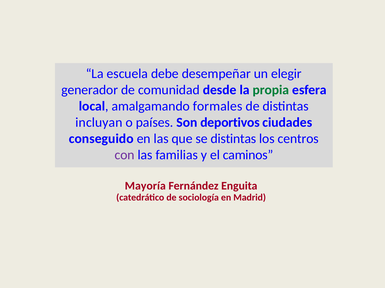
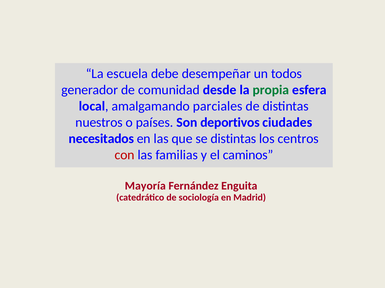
elegir: elegir -> todos (286, 74)
formales: formales -> parciales (218, 106)
incluyan: incluyan -> nuestros (99, 123)
conseguido: conseguido -> necesitados (101, 139)
con colour: purple -> red (125, 155)
